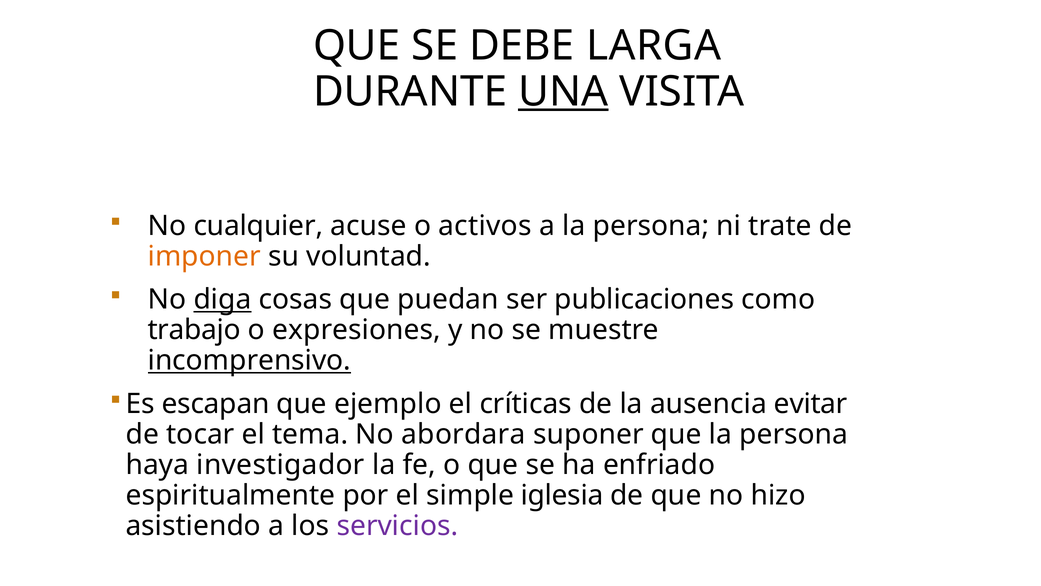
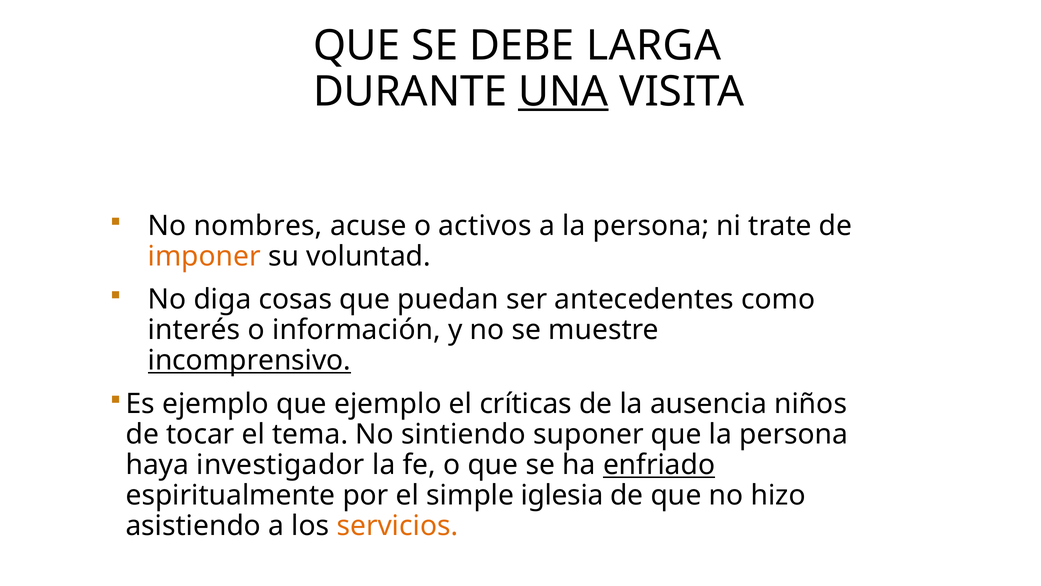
cualquier: cualquier -> nombres (258, 226)
diga underline: present -> none (222, 299)
publicaciones: publicaciones -> antecedentes (644, 299)
trabajo: trabajo -> interés (194, 330)
expresiones: expresiones -> información (356, 330)
Es escapan: escapan -> ejemplo (216, 404)
evitar: evitar -> niños (811, 404)
abordara: abordara -> sintiendo (464, 434)
enfriado underline: none -> present (659, 465)
servicios colour: purple -> orange (397, 525)
